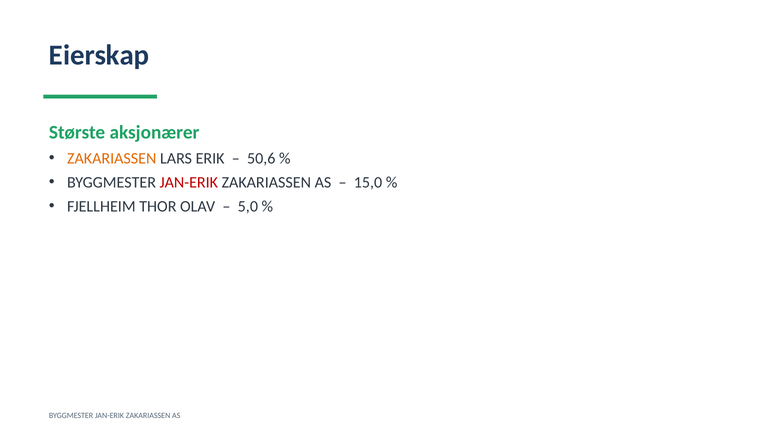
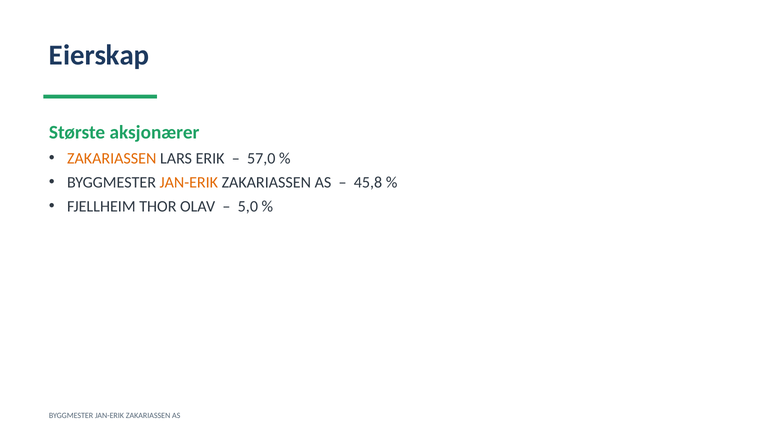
50,6: 50,6 -> 57,0 (261, 158)
JAN-ERIK colour: red -> orange (189, 182)
15,0: 15,0 -> 45,8 (368, 182)
